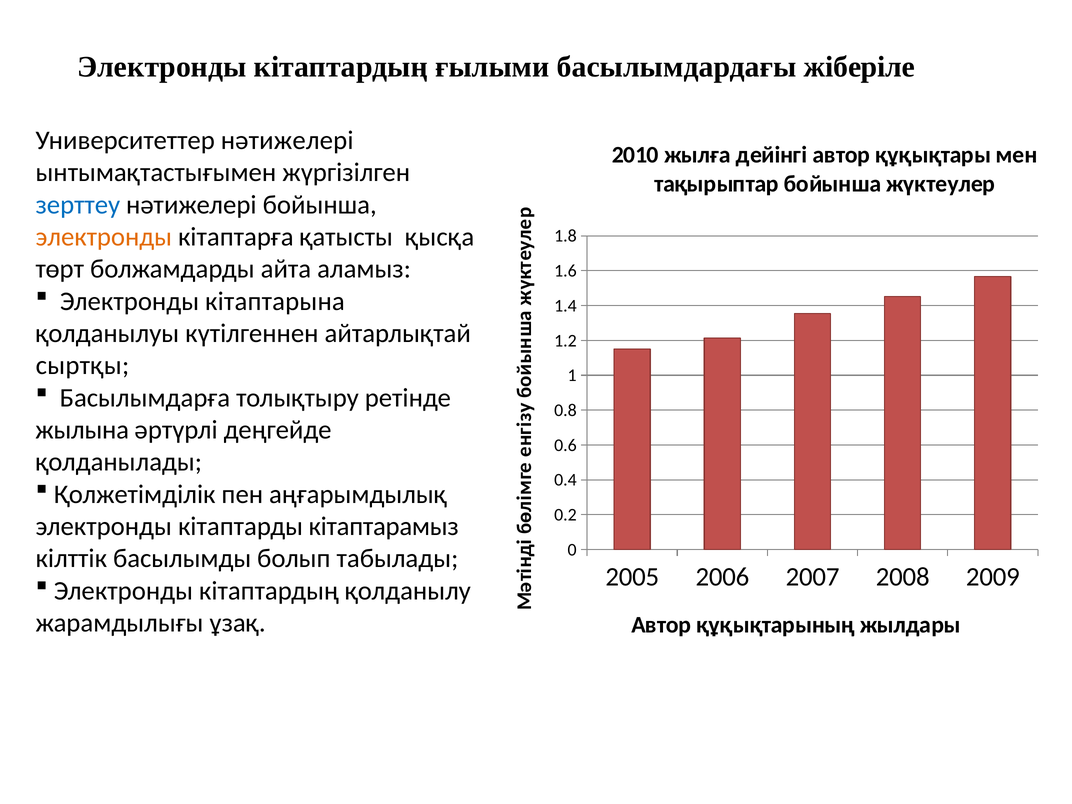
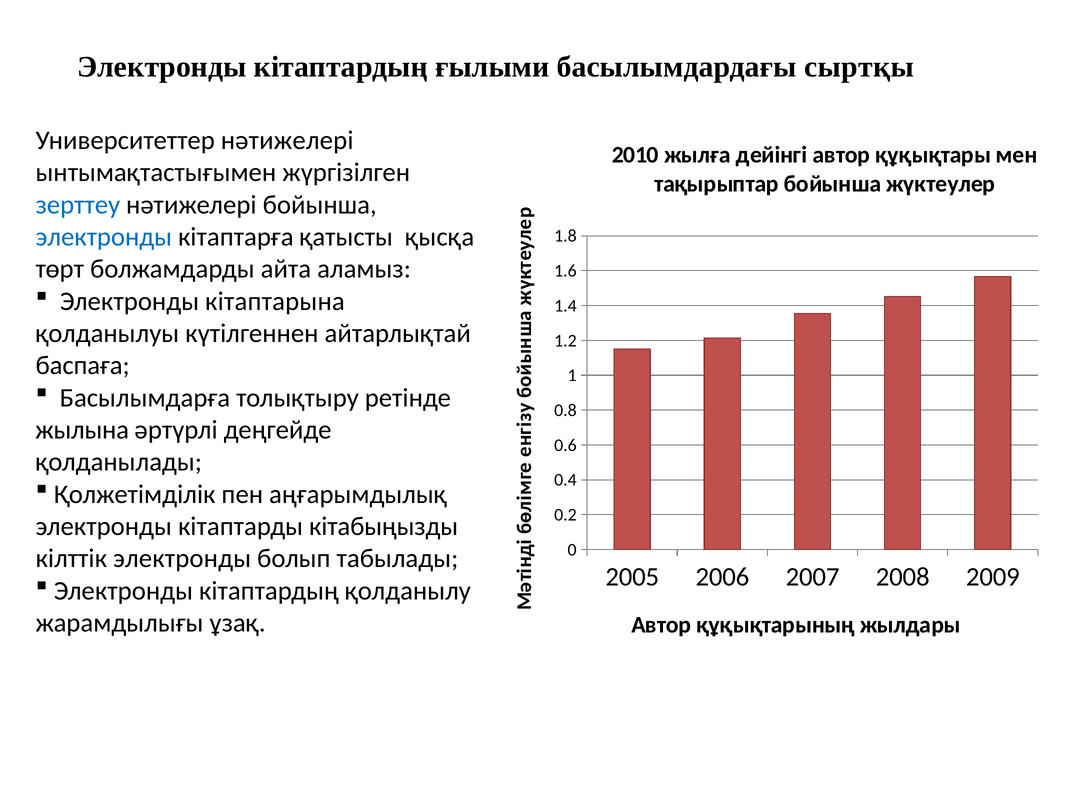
жіберіле: жіберіле -> сыртқы (859, 67)
электронды colour: orange -> blue (104, 237)
сыртқы: сыртқы -> баспаға (83, 366)
кітаптарамыз: кітаптарамыз -> кітабыңызды (384, 526)
кілттік басылымды: басылымды -> электронды (182, 559)
